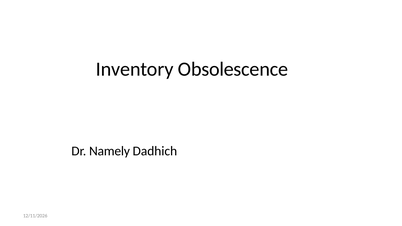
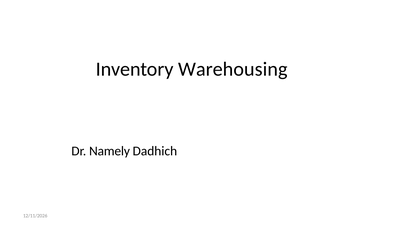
Obsolescence: Obsolescence -> Warehousing (233, 69)
